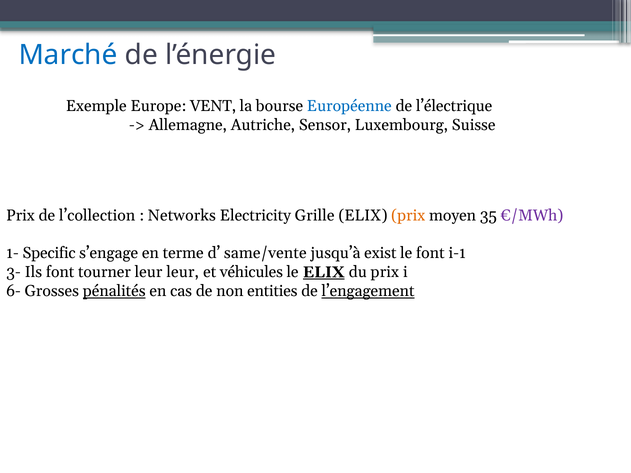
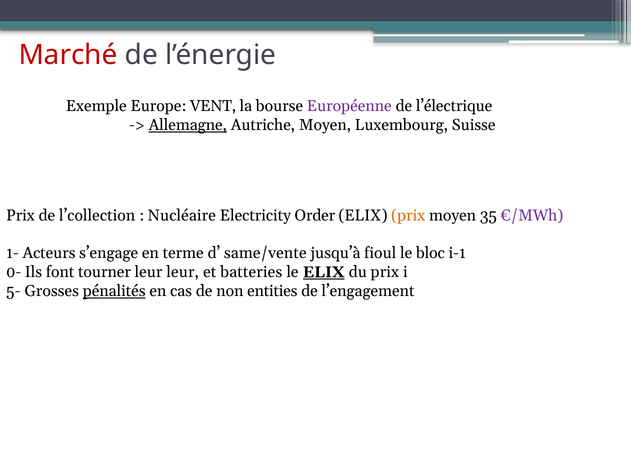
Marché colour: blue -> red (68, 55)
Européenne colour: blue -> purple (349, 106)
Allemagne underline: none -> present (188, 125)
Autriche Sensor: Sensor -> Moyen (325, 125)
Networks: Networks -> Nucléaire (182, 215)
Grille: Grille -> Order (315, 215)
Specific: Specific -> Acteurs (49, 253)
exist: exist -> fioul (380, 253)
le font: font -> bloc (430, 253)
3-: 3- -> 0- (14, 272)
véhicules: véhicules -> batteries (251, 272)
6-: 6- -> 5- (13, 291)
l’engagement underline: present -> none (368, 291)
